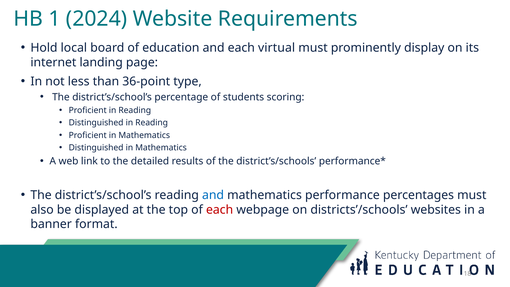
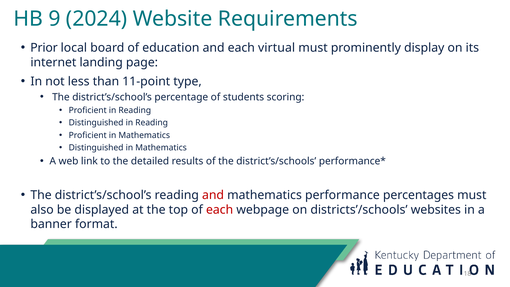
1: 1 -> 9 (54, 19)
Hold: Hold -> Prior (44, 48)
36-point: 36-point -> 11-point (146, 82)
and colour: blue -> red (213, 195)
